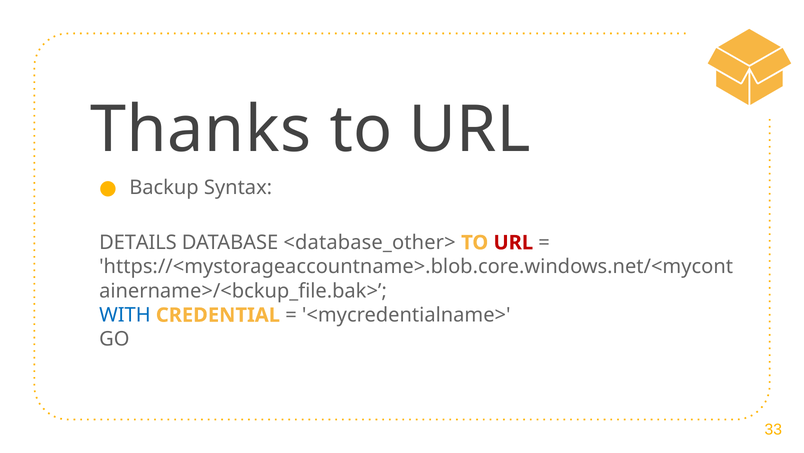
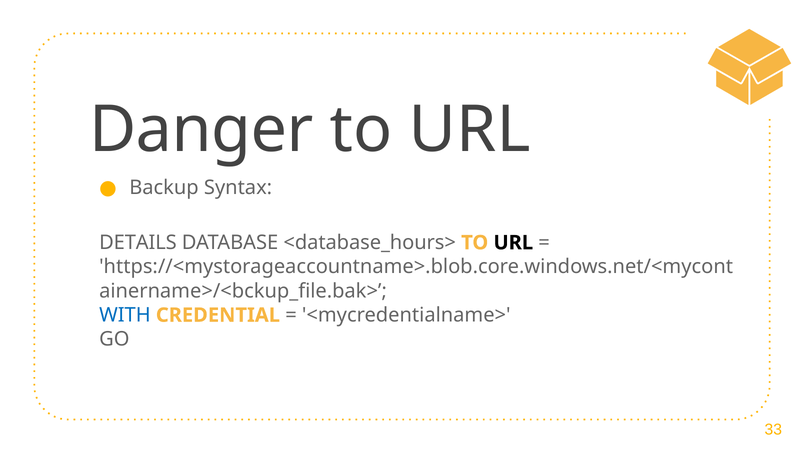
Thanks: Thanks -> Danger (201, 130)
<database_other>: <database_other> -> <database_hours> (370, 242)
URL colour: red -> black (513, 242)
